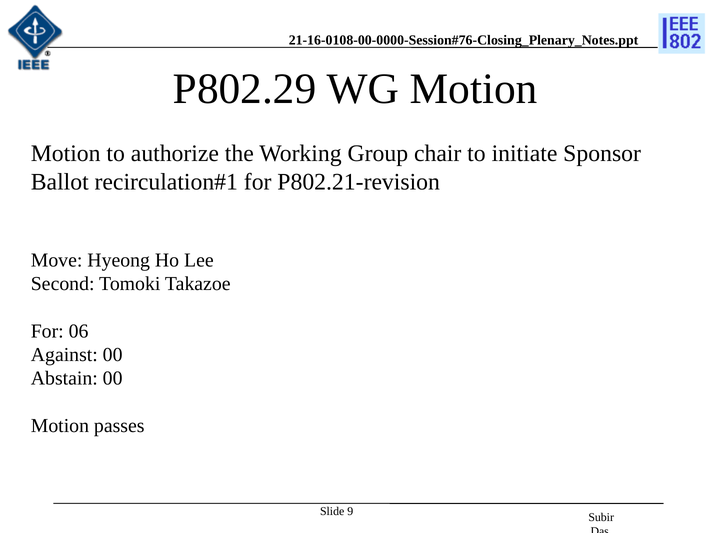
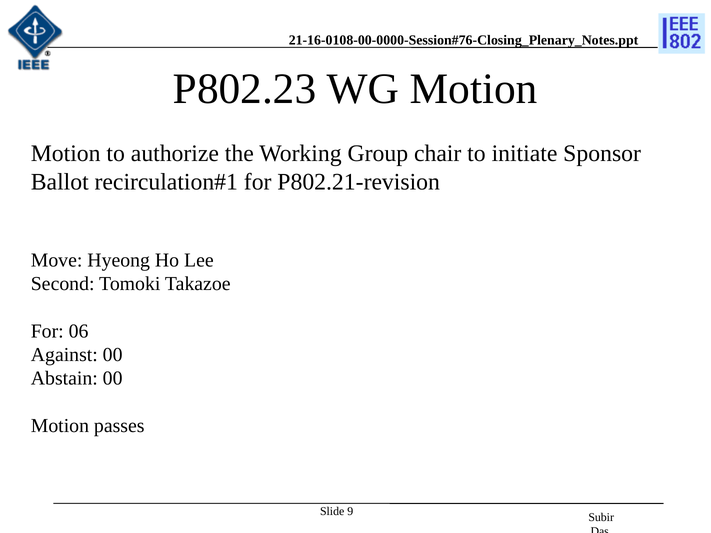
P802.29: P802.29 -> P802.23 (245, 89)
